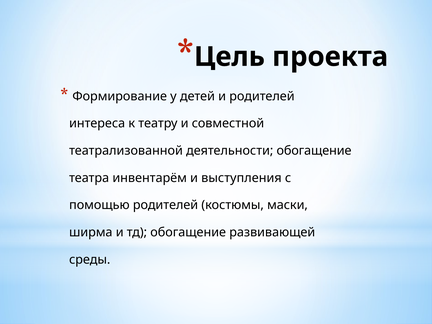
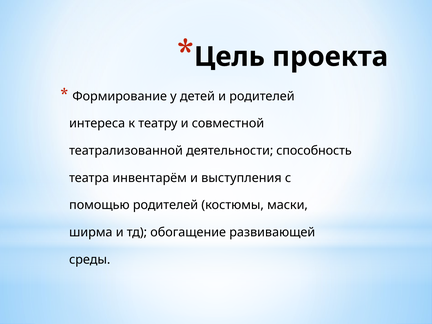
деятельности обогащение: обогащение -> способность (314, 151)
